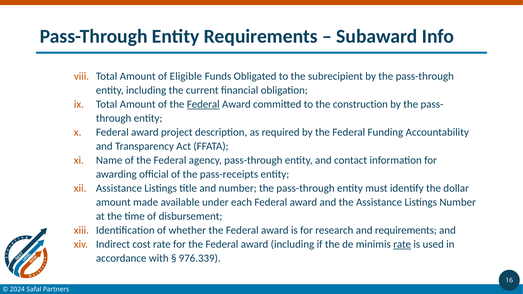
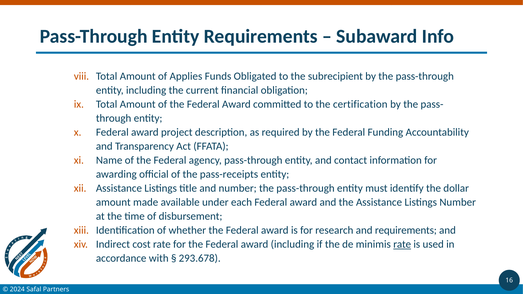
Eligible: Eligible -> Applies (186, 76)
Federal underline: present -> none (203, 104)
construction: construction -> certification (360, 104)
976.339: 976.339 -> 293.678 (200, 259)
